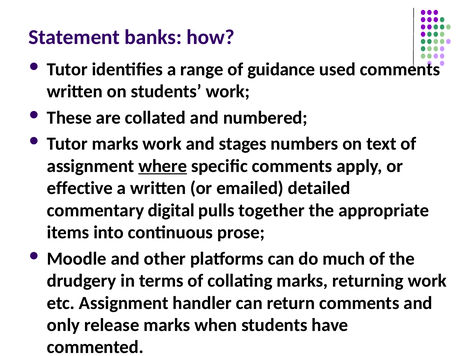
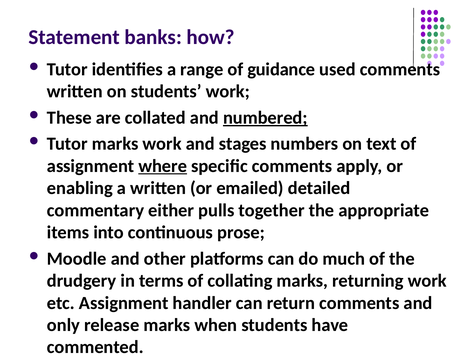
numbered underline: none -> present (265, 118)
effective: effective -> enabling (80, 188)
digital: digital -> either (171, 210)
